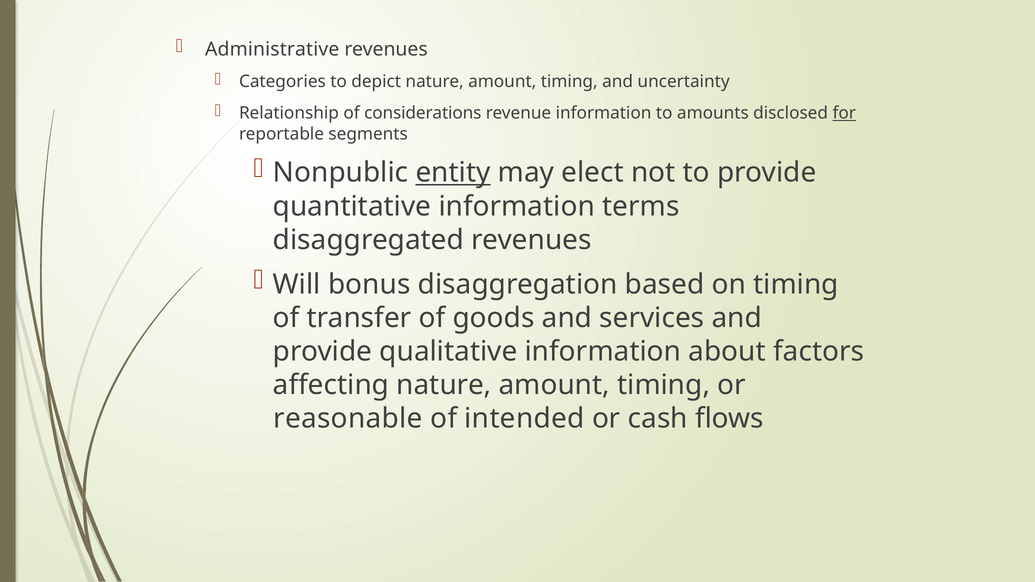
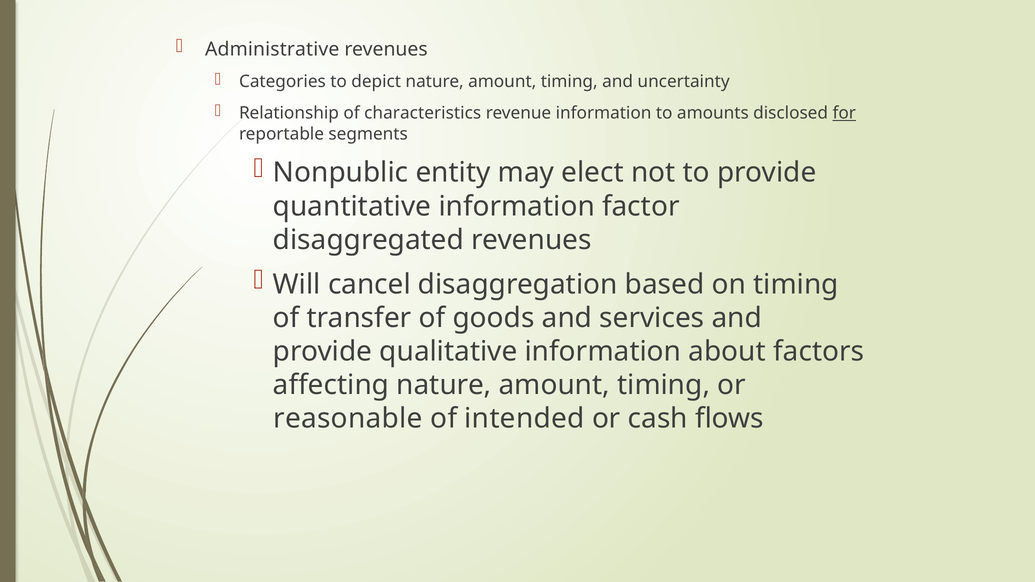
considerations: considerations -> characteristics (423, 113)
entity underline: present -> none (453, 173)
terms: terms -> factor (641, 206)
bonus: bonus -> cancel (369, 284)
